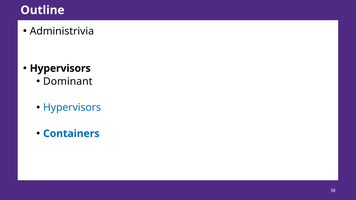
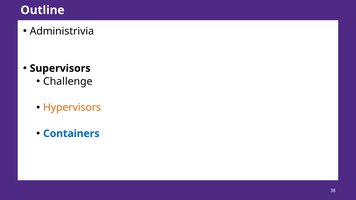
Hypervisors: Hypervisors -> Supervisors (60, 68)
Dominant: Dominant -> Challenge (68, 81)
Hypervisors colour: blue -> orange (72, 108)
